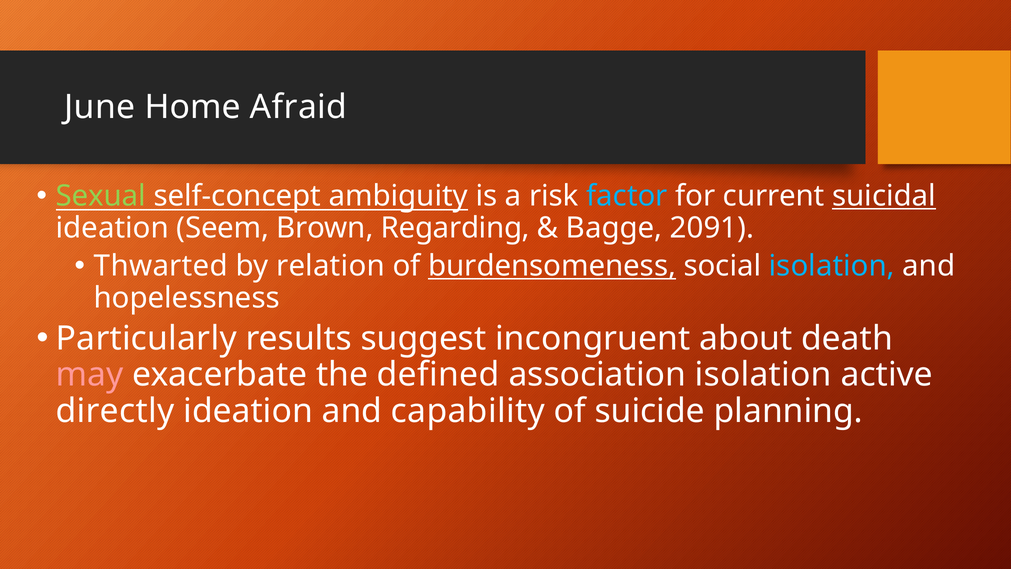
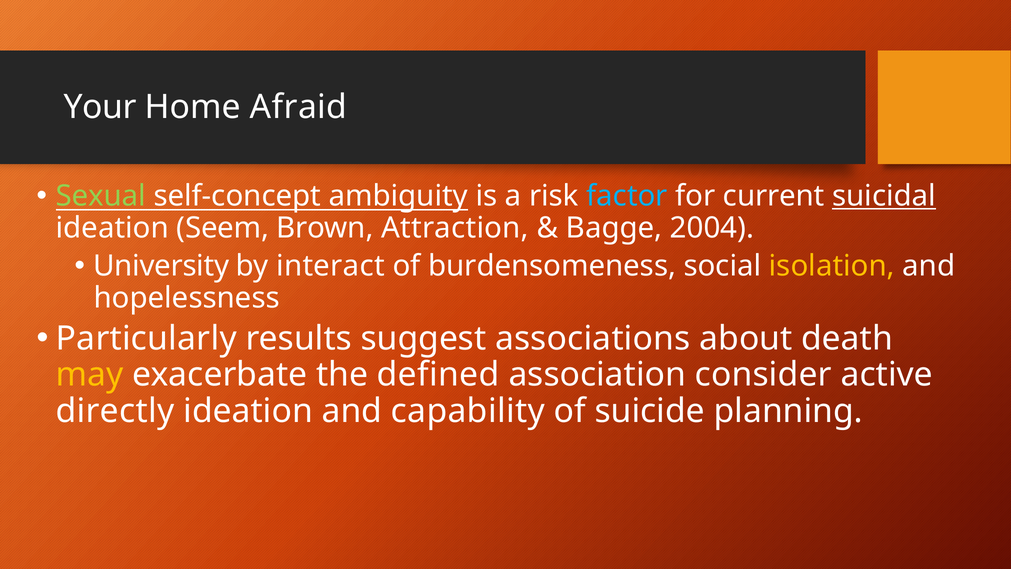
June: June -> Your (100, 107)
Regarding: Regarding -> Attraction (455, 228)
2091: 2091 -> 2004 (712, 228)
Thwarted: Thwarted -> University (161, 266)
relation: relation -> interact (330, 266)
burdensomeness underline: present -> none (552, 266)
isolation colour: light blue -> yellow (832, 266)
incongruent: incongruent -> associations (593, 338)
may colour: pink -> yellow (90, 375)
association isolation: isolation -> consider (763, 375)
